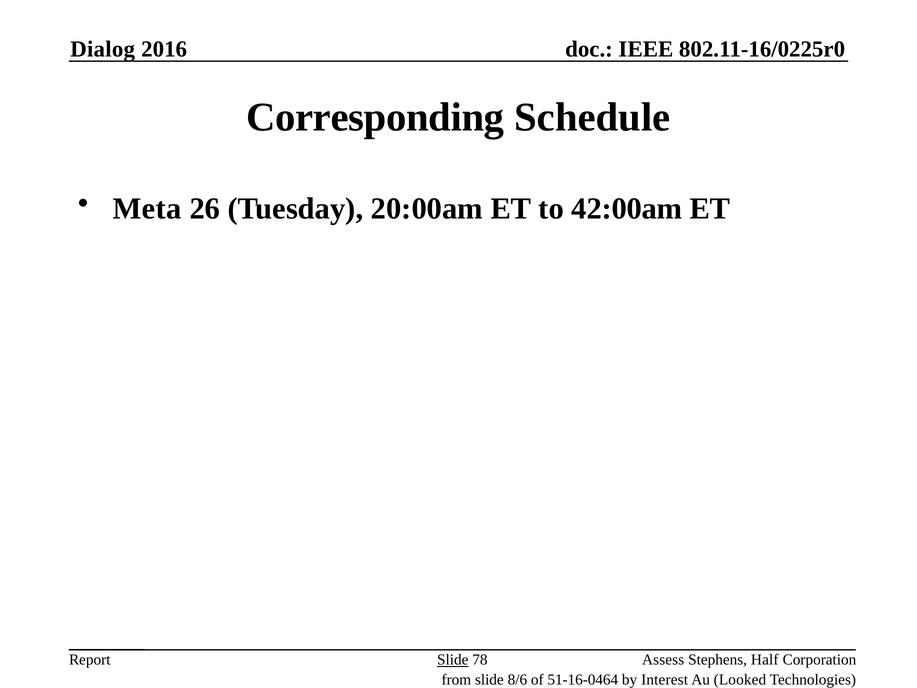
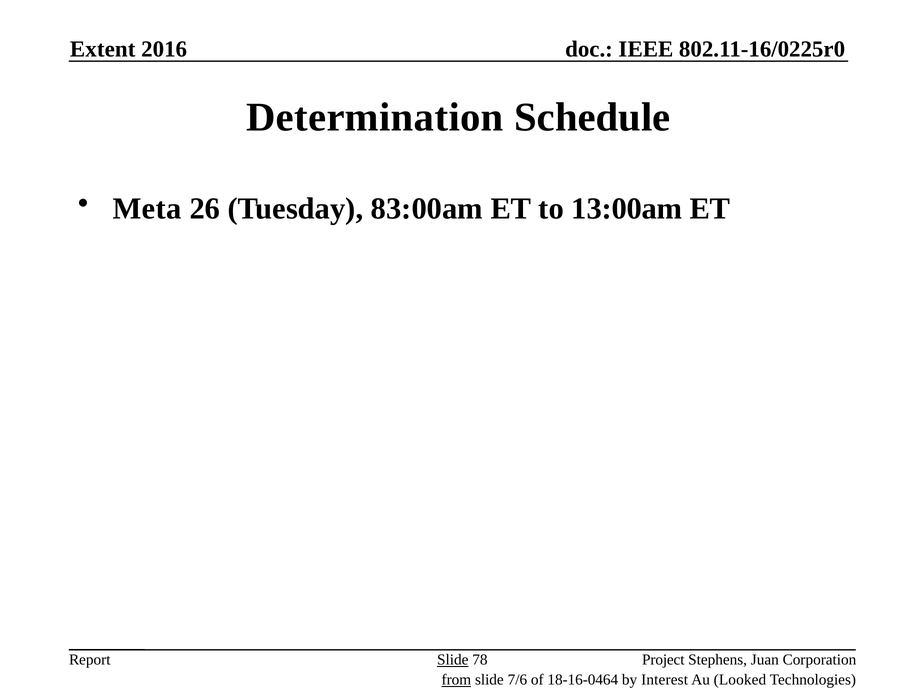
Dialog: Dialog -> Extent (103, 49)
Corresponding: Corresponding -> Determination (375, 117)
20:00am: 20:00am -> 83:00am (427, 208)
42:00am: 42:00am -> 13:00am (627, 208)
Assess: Assess -> Project (663, 660)
Half: Half -> Juan (765, 660)
from underline: none -> present (456, 680)
8/6: 8/6 -> 7/6 (517, 680)
51-16-0464: 51-16-0464 -> 18-16-0464 (583, 680)
